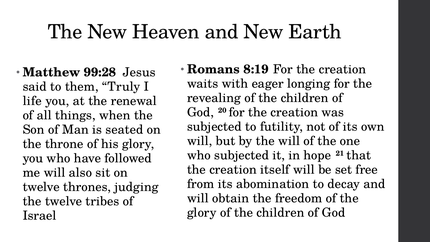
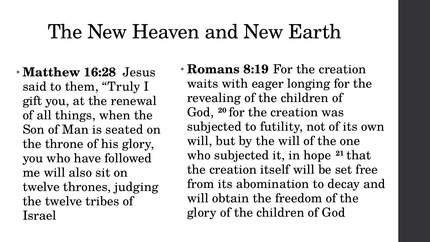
99:28: 99:28 -> 16:28 (100, 72)
life: life -> gift (32, 101)
